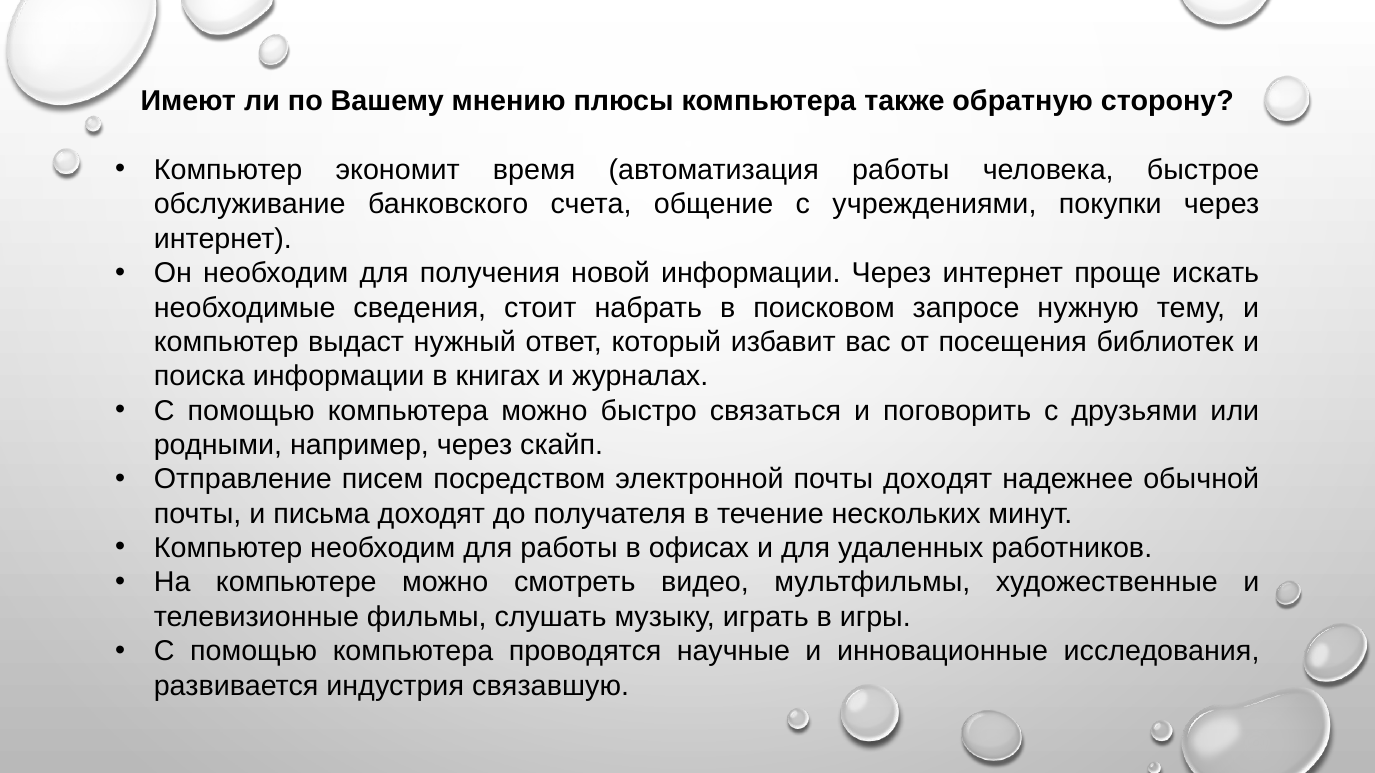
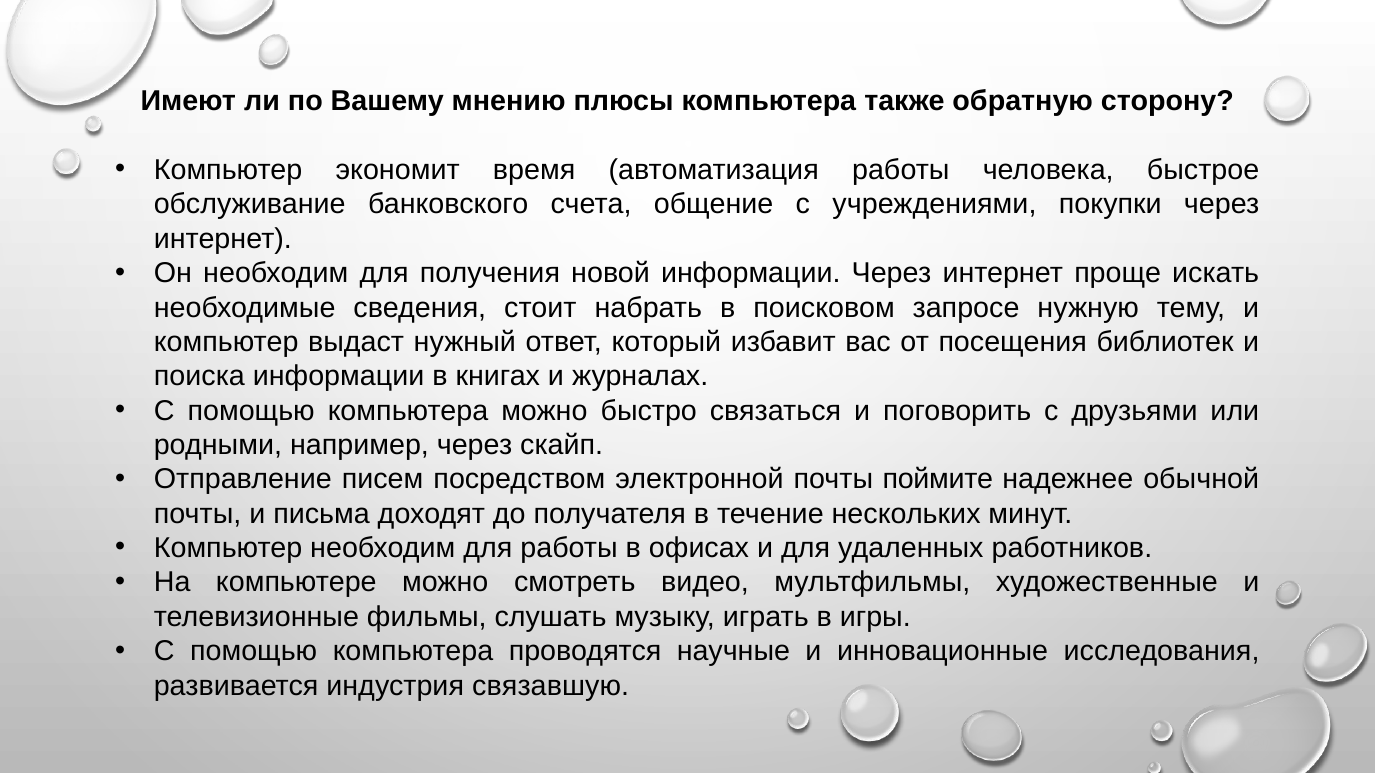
почты доходят: доходят -> поймите (938, 480)
